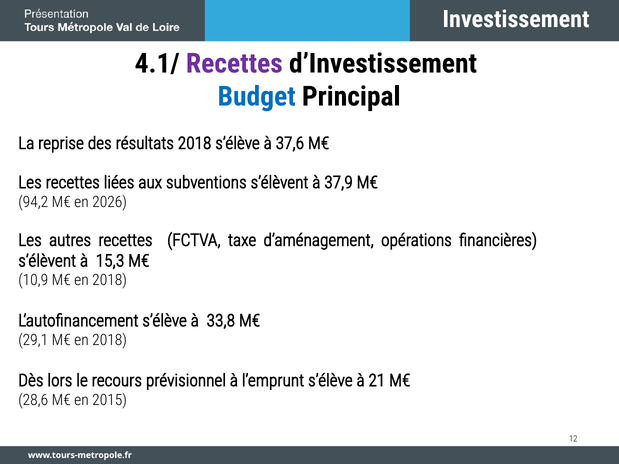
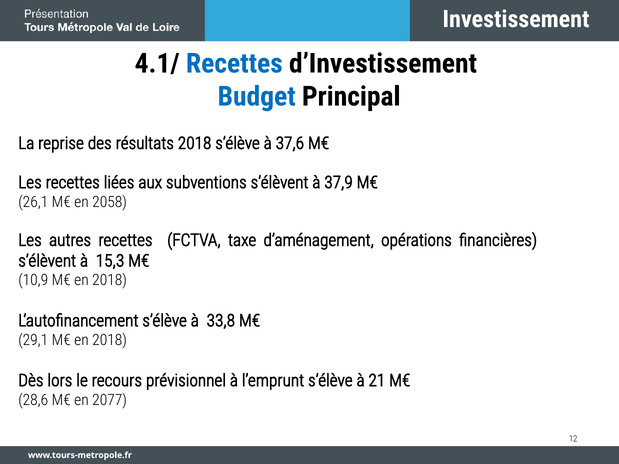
Recettes colour: purple -> blue (234, 63)
94,2: 94,2 -> 26,1 (33, 202)
2026: 2026 -> 2058 (110, 202)
2015: 2015 -> 2077 (110, 400)
